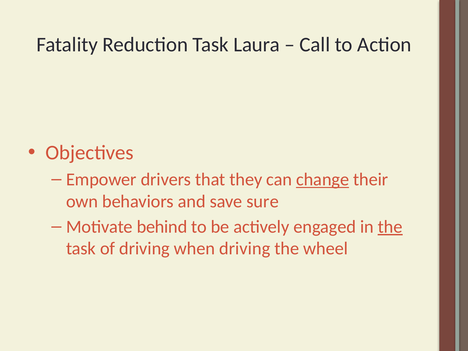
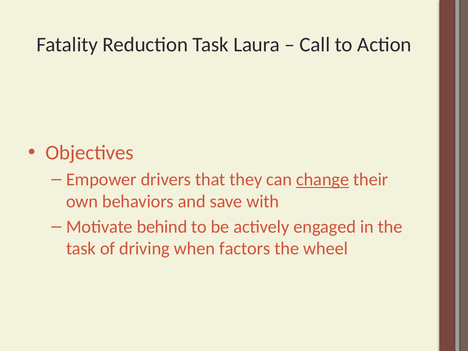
sure: sure -> with (263, 201)
the underline: present -> none (390, 227)
when driving: driving -> factors (245, 249)
